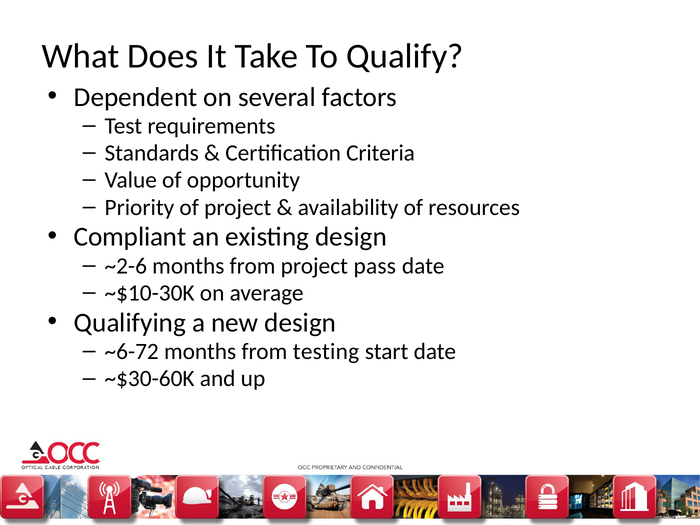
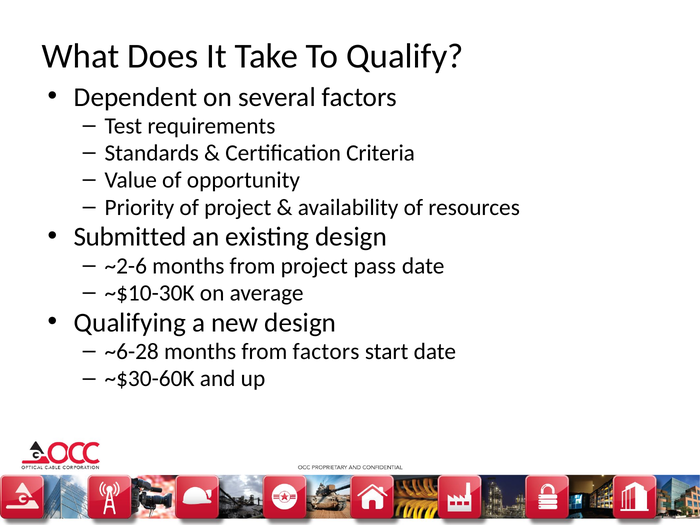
Compliant: Compliant -> Submitted (130, 237)
~6-72: ~6-72 -> ~6-28 (132, 352)
from testing: testing -> factors (326, 352)
